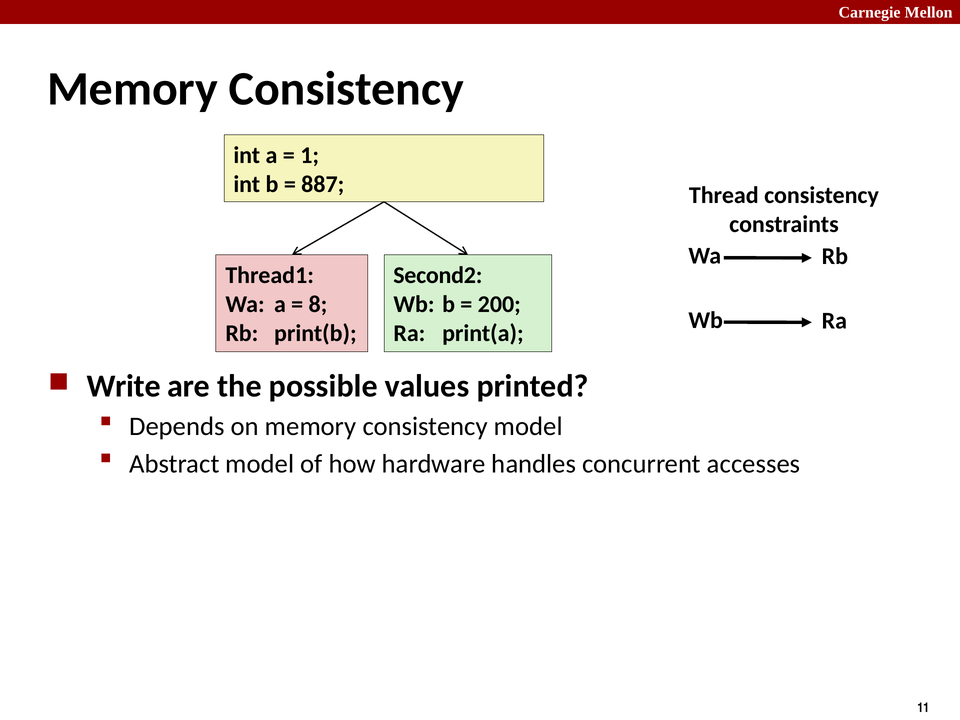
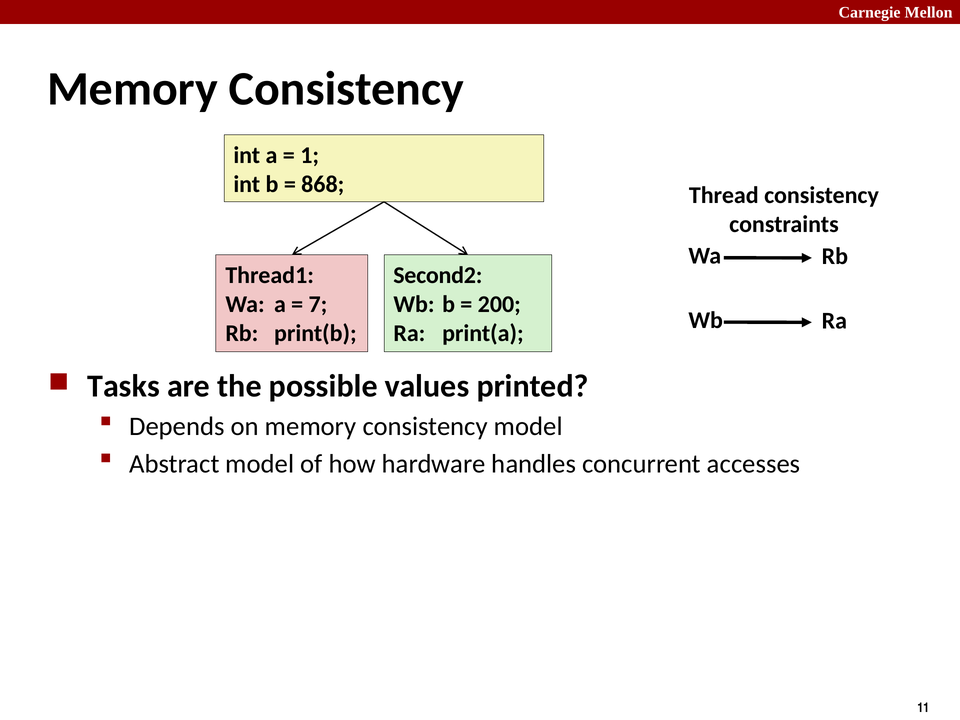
887: 887 -> 868 (323, 184)
8: 8 -> 7 (318, 304)
Write: Write -> Tasks (124, 386)
